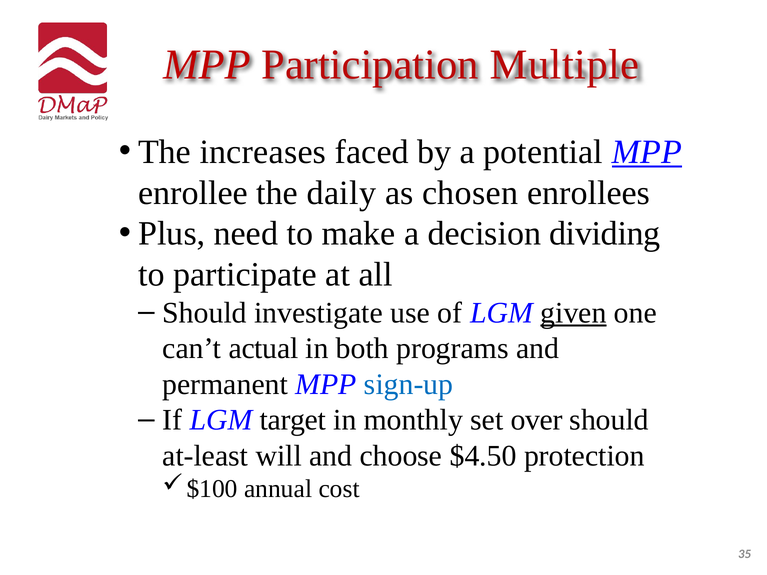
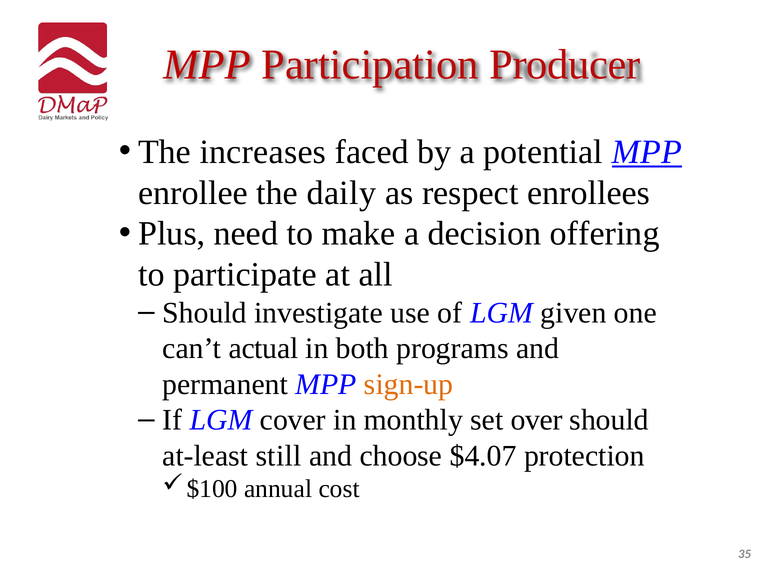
Multiple: Multiple -> Producer (565, 64)
chosen: chosen -> respect (470, 193)
dividing: dividing -> offering (605, 234)
given underline: present -> none (573, 313)
sign-up colour: blue -> orange (409, 384)
target: target -> cover (293, 420)
will: will -> still (279, 456)
$4.50: $4.50 -> $4.07 (483, 456)
